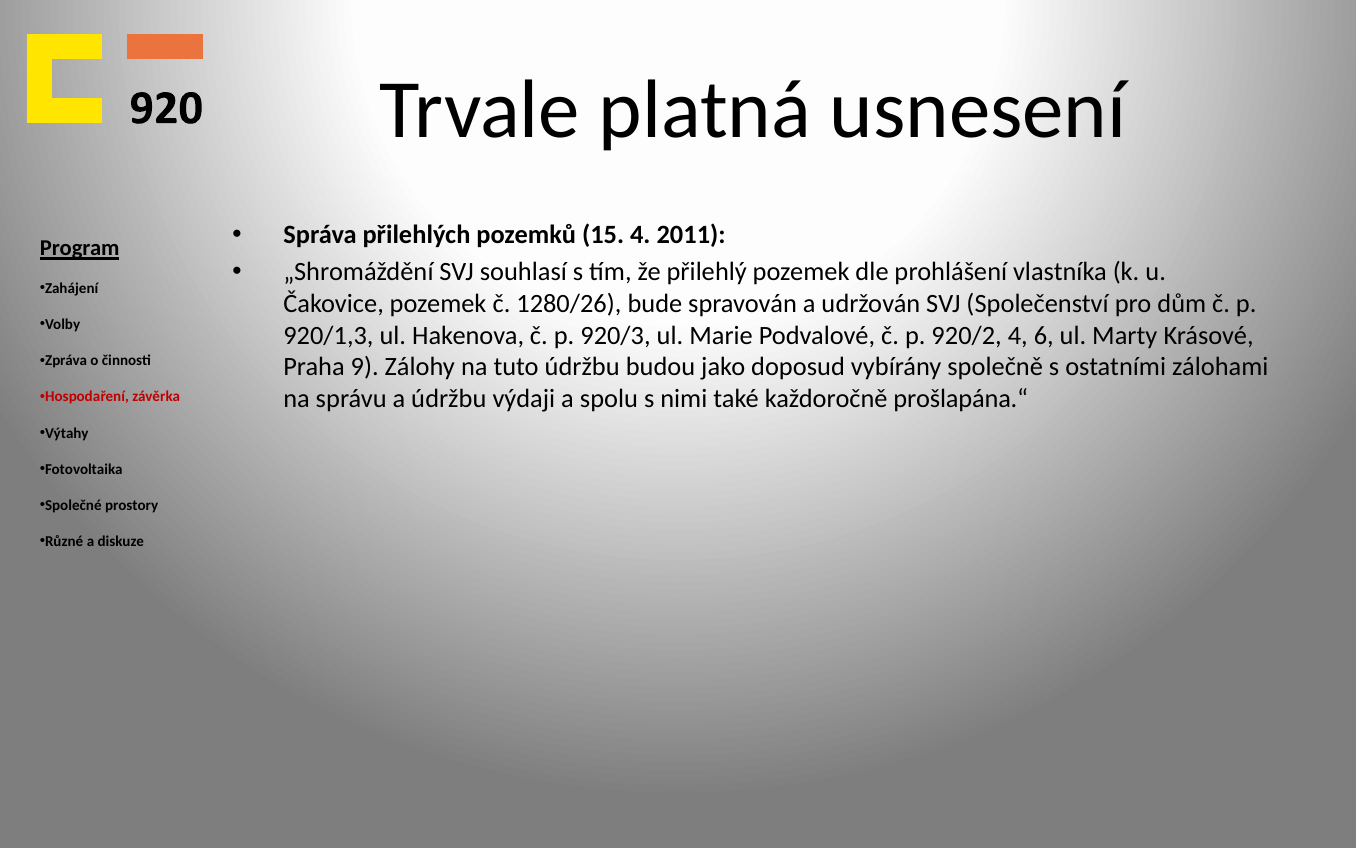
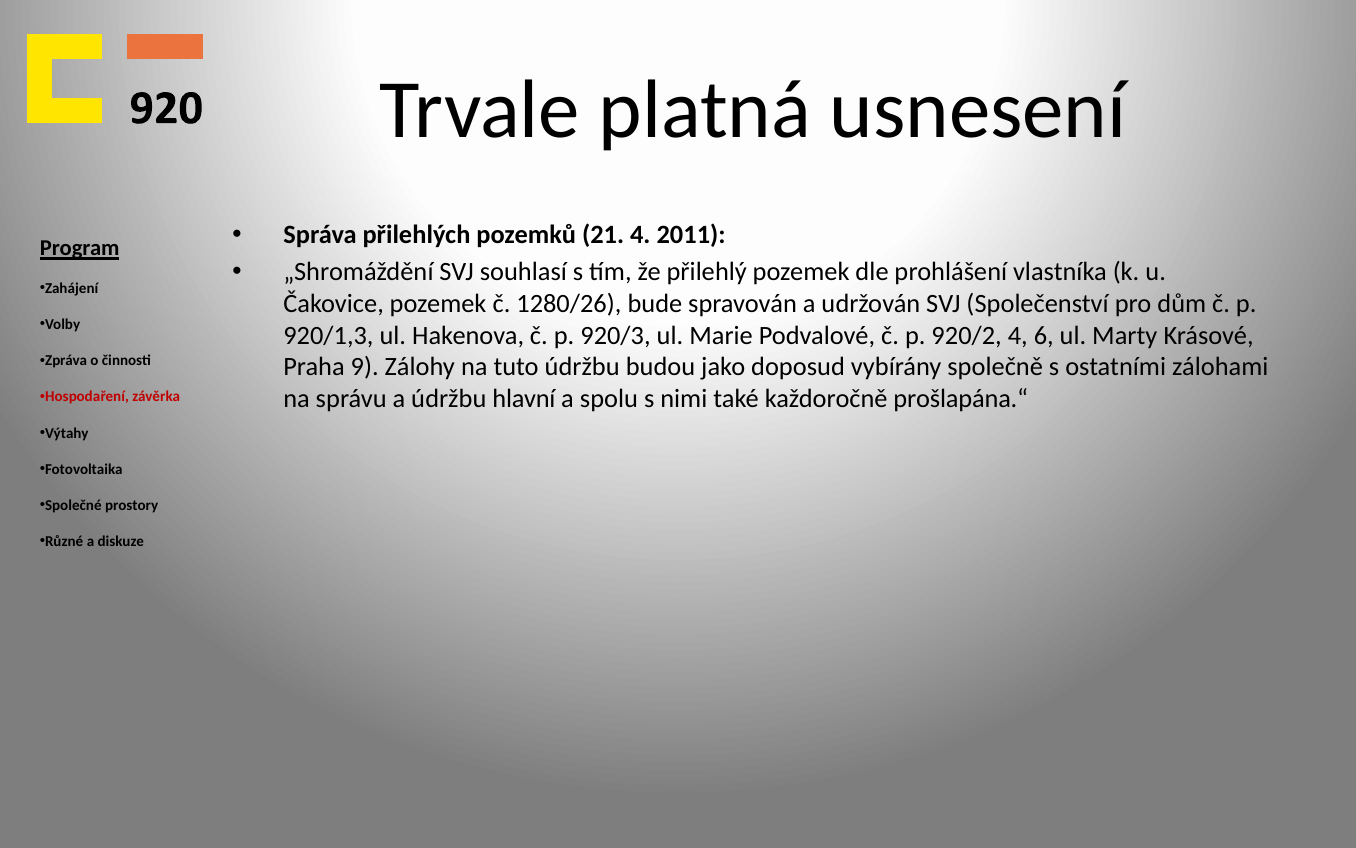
15: 15 -> 21 (603, 235)
výdaji: výdaji -> hlavní (524, 399)
